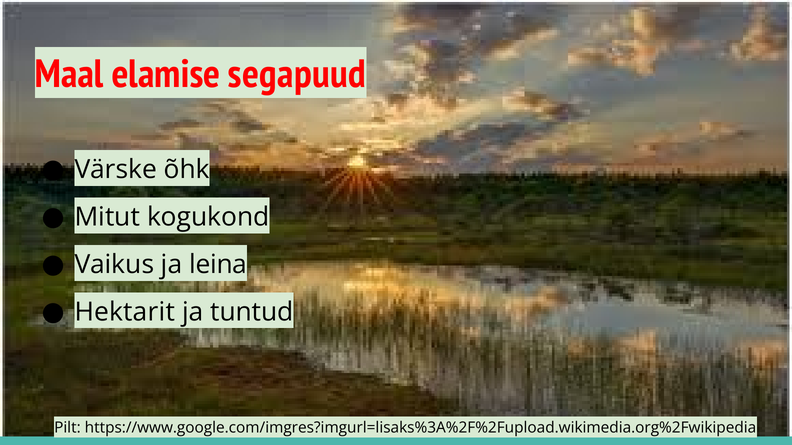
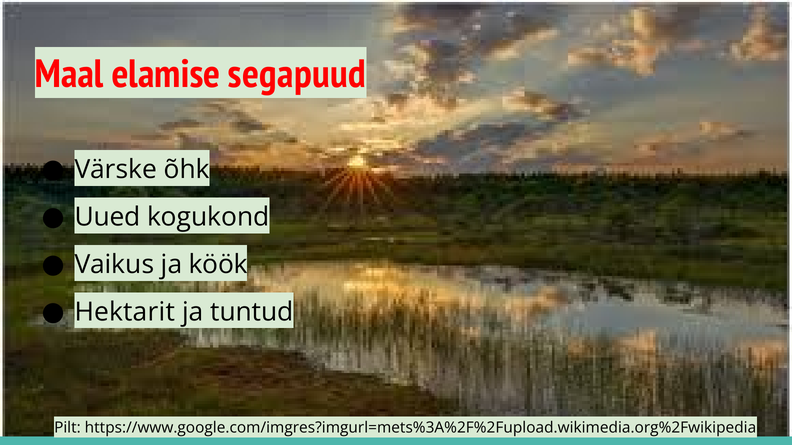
Mitut: Mitut -> Uued (107, 217)
leina: leina -> köök (218, 265)
https://www.google.com/imgres?imgurl=lisaks%3A%2F%2Fupload.wikimedia.org%2Fwikipedia: https://www.google.com/imgres?imgurl=lisaks%3A%2F%2Fupload.wikimedia.org%2Fwikipedia -> https://www.google.com/imgres?imgurl=mets%3A%2F%2Fupload.wikimedia.org%2Fwikipedia (420, 428)
